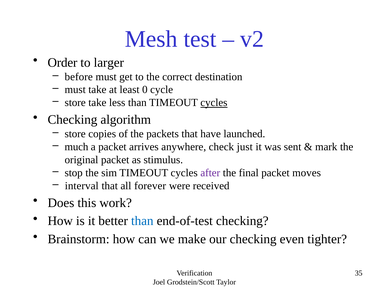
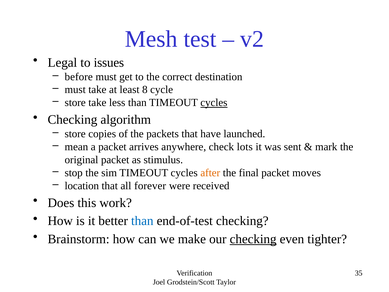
Order: Order -> Legal (62, 63)
larger: larger -> issues (109, 63)
0: 0 -> 8 (145, 90)
much: much -> mean (76, 147)
just: just -> lots (245, 147)
after colour: purple -> orange (210, 173)
interval: interval -> location (82, 186)
checking underline: none -> present (253, 239)
